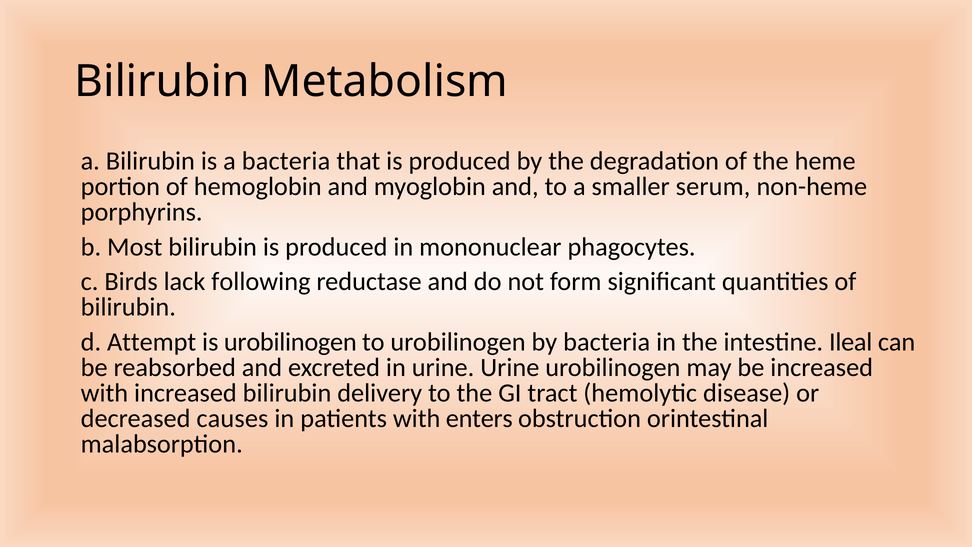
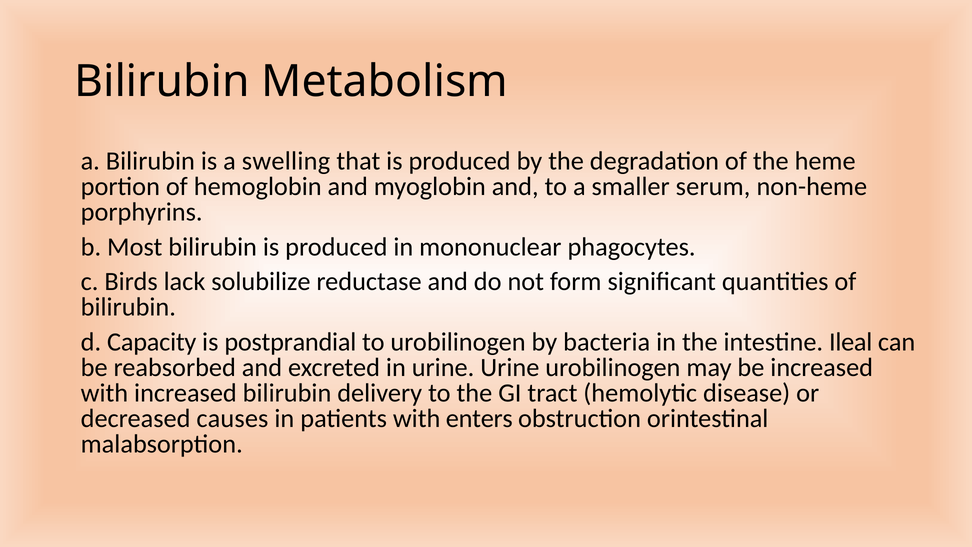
a bacteria: bacteria -> swelling (286, 161)
following: following -> solubilize (261, 281)
Attempt: Attempt -> Capacity (152, 342)
is urobilinogen: urobilinogen -> postprandial (290, 342)
